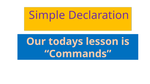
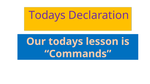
Simple: Simple -> Todays (47, 15)
